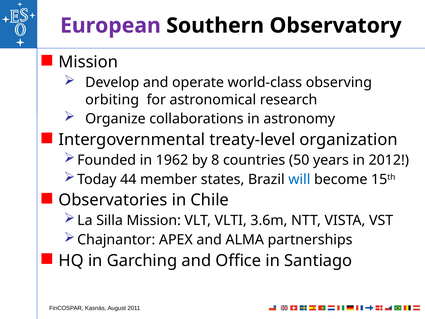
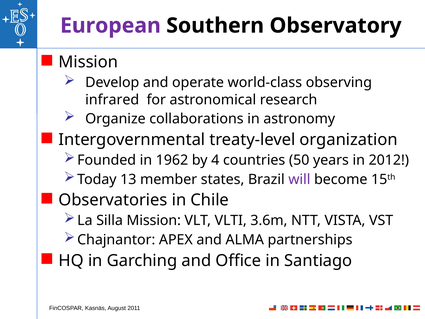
orbiting: orbiting -> infrared (112, 100)
8: 8 -> 4 (215, 160)
44: 44 -> 13 (128, 179)
will colour: blue -> purple (299, 179)
